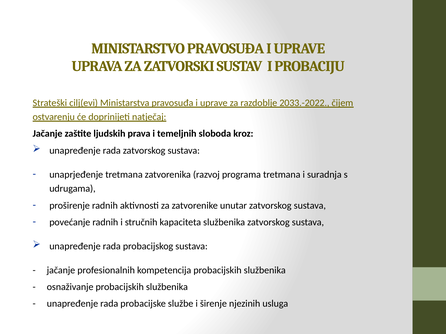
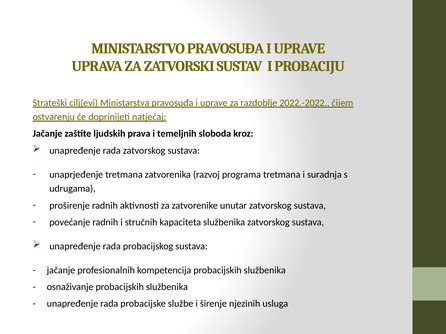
2033.-2022: 2033.-2022 -> 2022.-2022 (304, 103)
